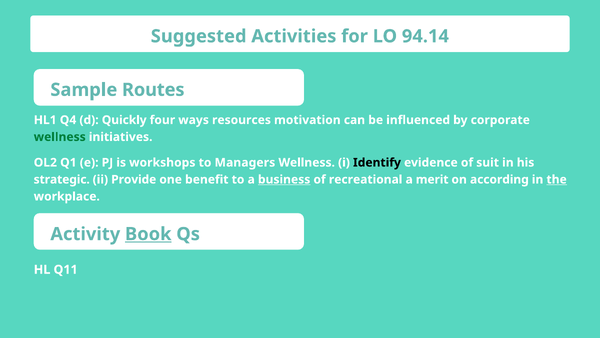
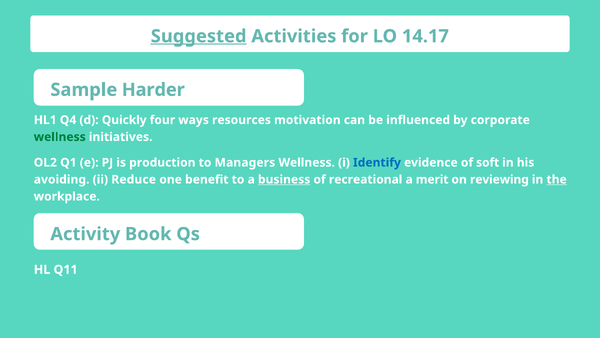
Suggested underline: none -> present (199, 36)
94.14: 94.14 -> 14.17 (425, 36)
Routes: Routes -> Harder (153, 90)
workshops: workshops -> production (162, 162)
Identify colour: black -> blue (377, 162)
suit: suit -> soft (488, 162)
strategic: strategic -> avoiding (62, 179)
Provide: Provide -> Reduce (134, 179)
according: according -> reviewing (499, 179)
Book underline: present -> none (148, 234)
